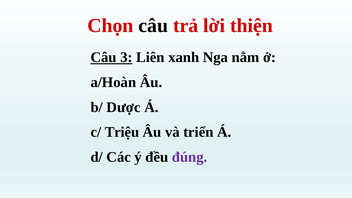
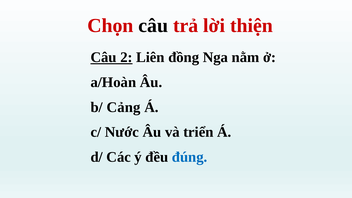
3: 3 -> 2 (126, 57)
xanh: xanh -> đồng (184, 57)
Dược: Dược -> Cảng (123, 107)
Triệu: Triệu -> Nước (122, 132)
đúng colour: purple -> blue (190, 157)
